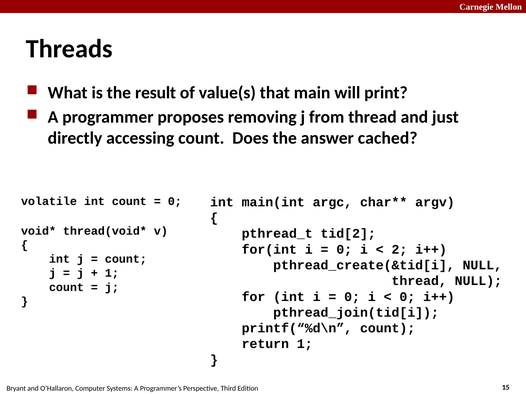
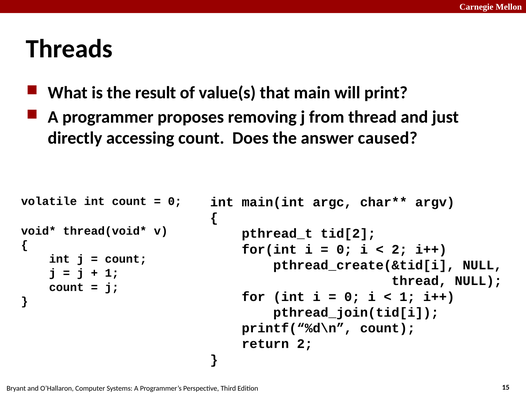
cached: cached -> caused (388, 138)
0: 0 -> 1 (407, 297)
return 1: 1 -> 2 (305, 344)
